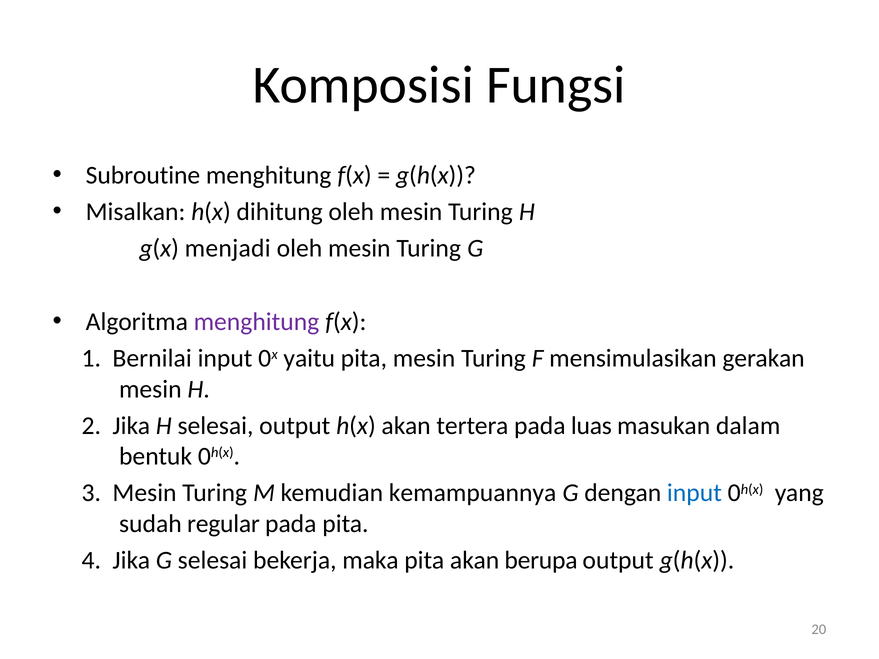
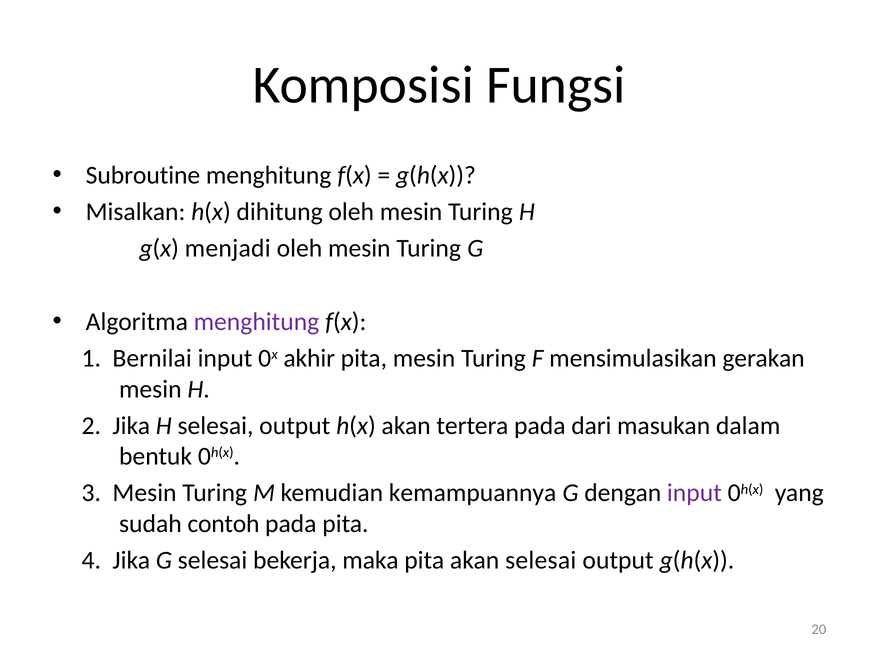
yaitu: yaitu -> akhir (309, 358)
luas: luas -> dari (591, 426)
input colour: blue -> purple (694, 493)
regular: regular -> contoh (223, 524)
akan berupa: berupa -> selesai (541, 561)
